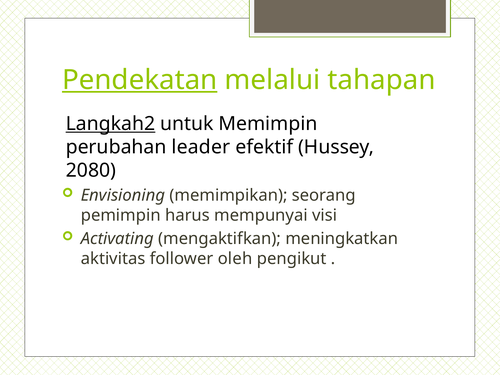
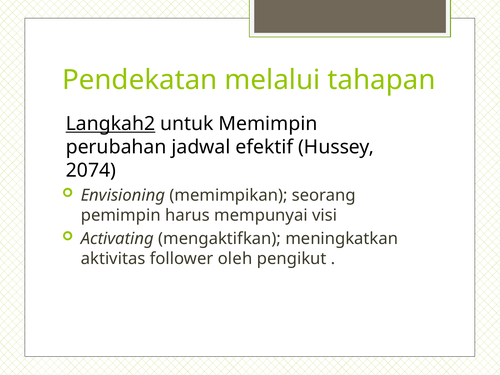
Pendekatan underline: present -> none (140, 80)
leader: leader -> jadwal (201, 147)
2080: 2080 -> 2074 (91, 170)
